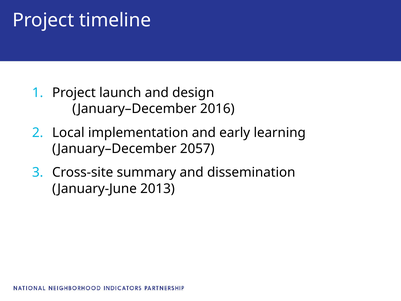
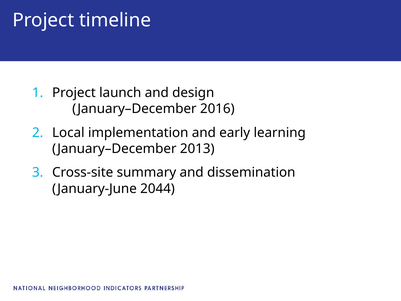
2057: 2057 -> 2013 (197, 149)
2013: 2013 -> 2044 (158, 188)
